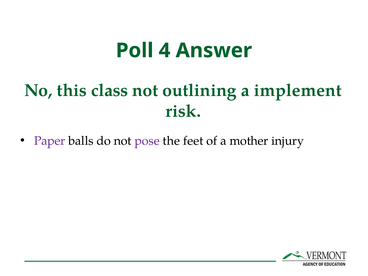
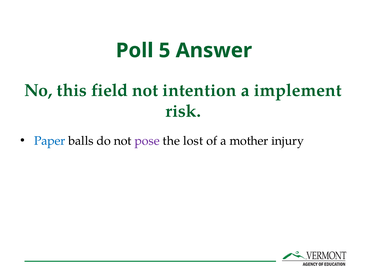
4: 4 -> 5 (165, 50)
class: class -> field (110, 90)
outlining: outlining -> intention (199, 90)
Paper colour: purple -> blue (50, 141)
feet: feet -> lost (193, 141)
